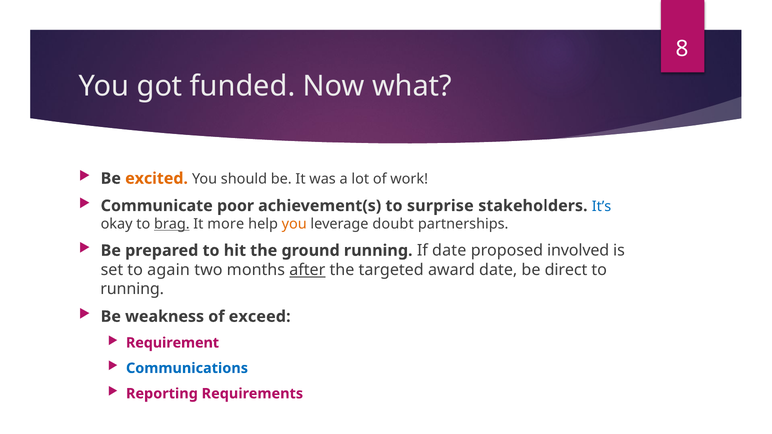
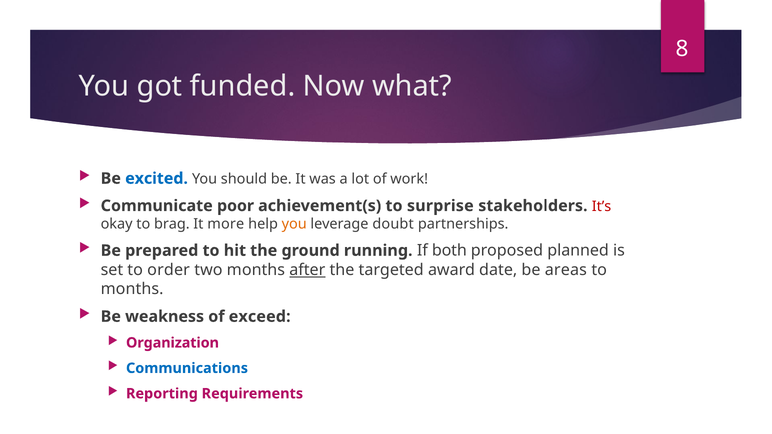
excited colour: orange -> blue (157, 179)
It’s colour: blue -> red (602, 206)
brag underline: present -> none (172, 224)
If date: date -> both (449, 251)
involved: involved -> planned (578, 251)
again: again -> order (169, 270)
direct: direct -> areas (566, 270)
running: running -> months (132, 289)
Requirement: Requirement -> Organization (172, 343)
